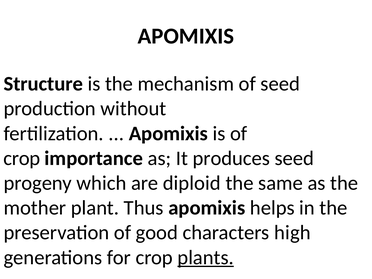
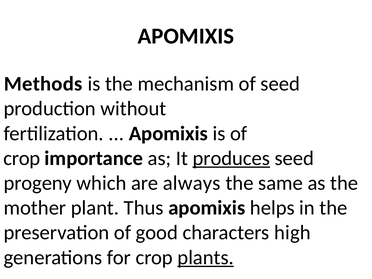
Structure: Structure -> Methods (43, 84)
produces underline: none -> present (231, 158)
diploid: diploid -> always (192, 183)
